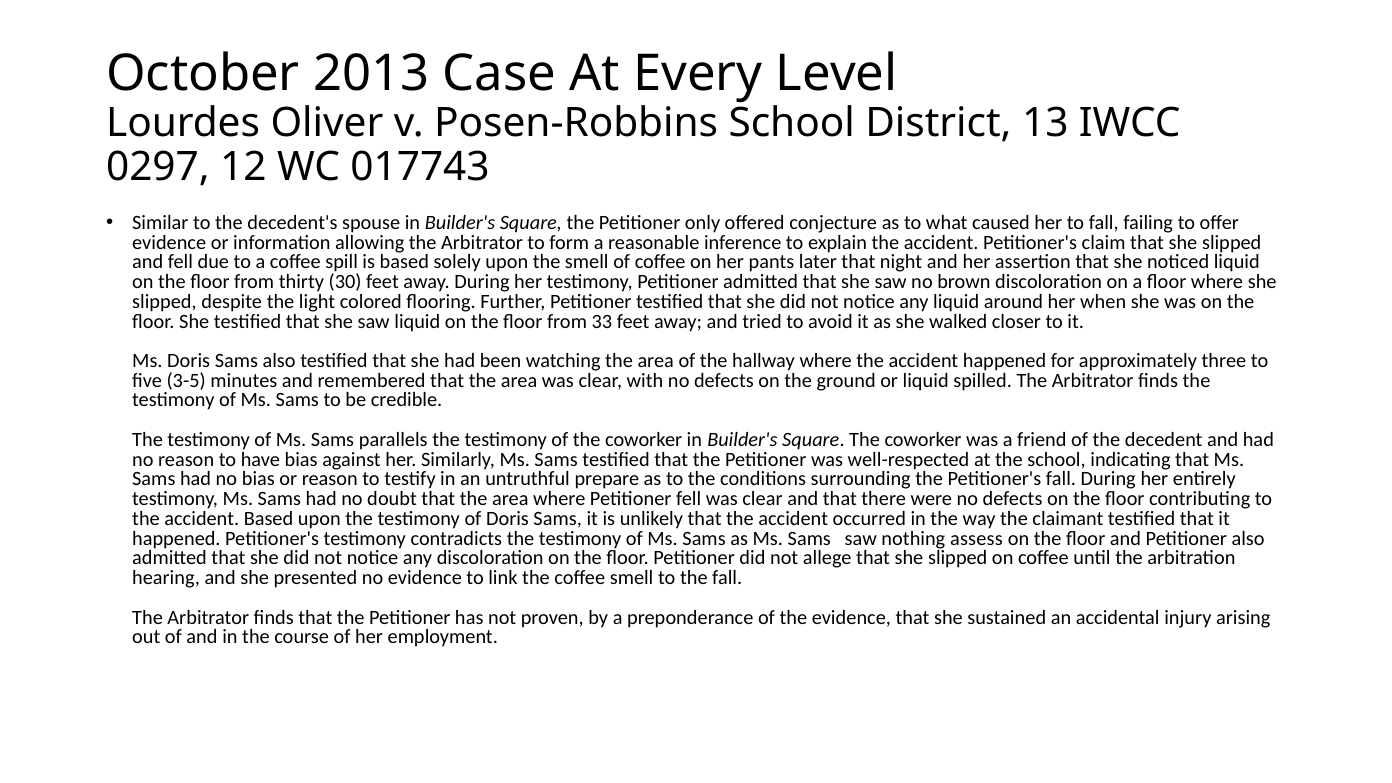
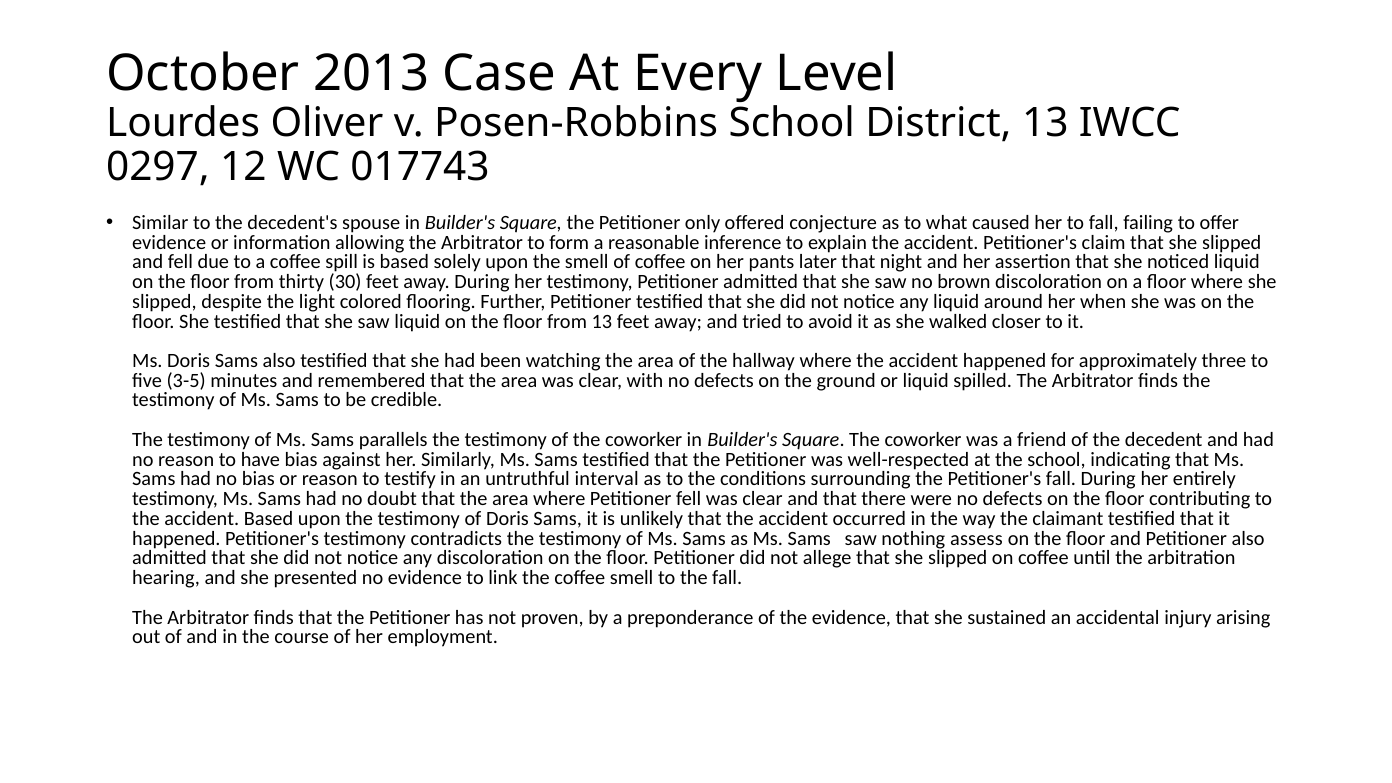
from 33: 33 -> 13 (602, 321)
prepare: prepare -> interval (607, 479)
